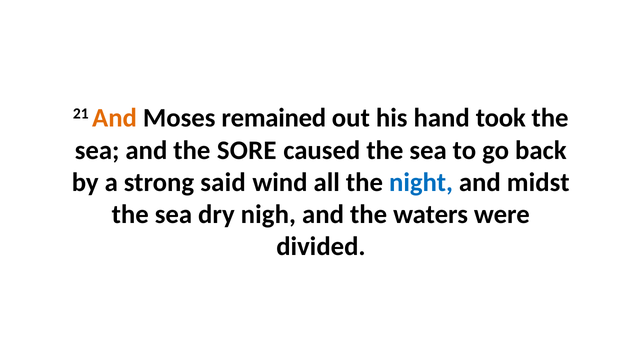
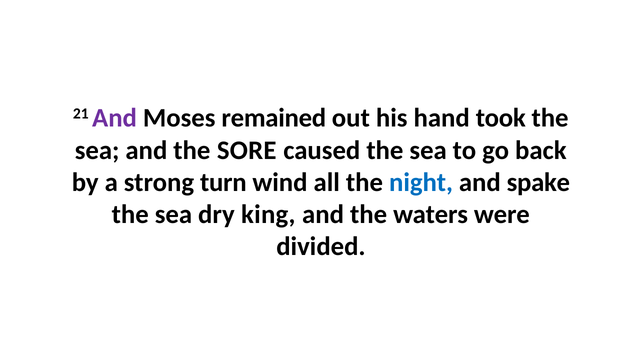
And colour: orange -> purple (115, 118)
said: said -> turn (223, 182)
midst: midst -> spake (538, 182)
nigh: nigh -> king (268, 215)
